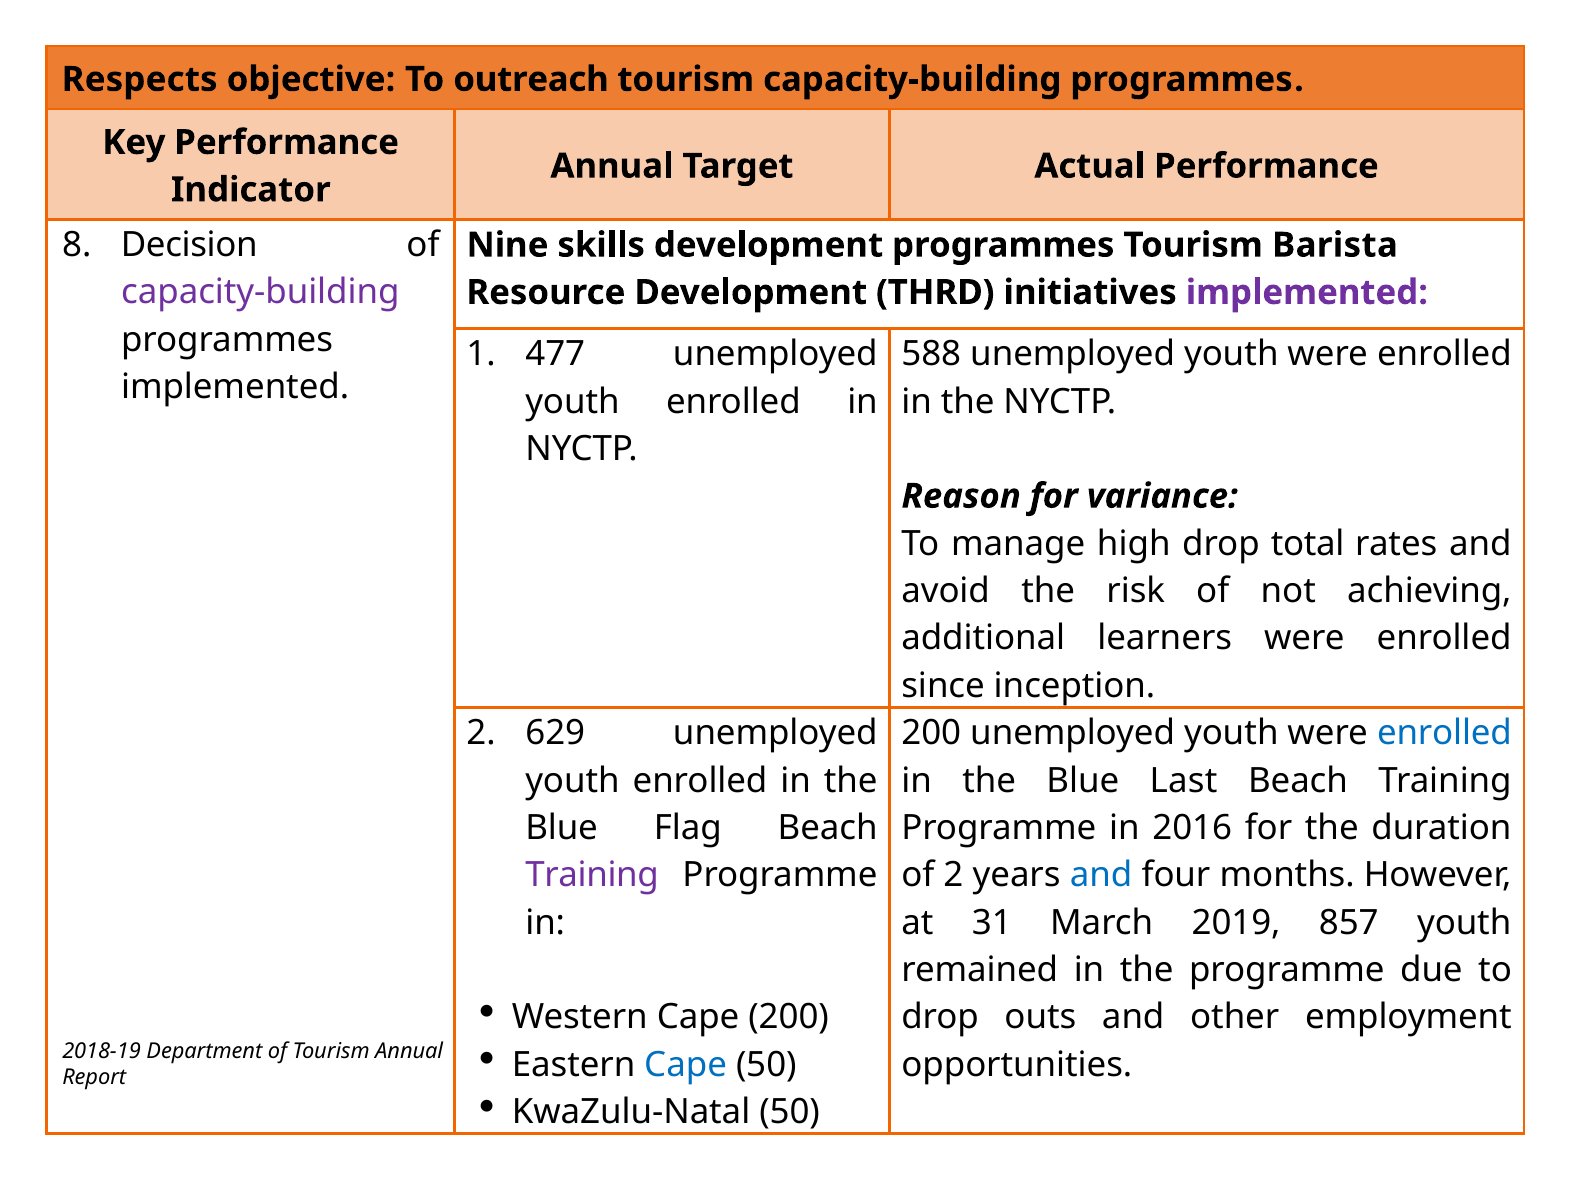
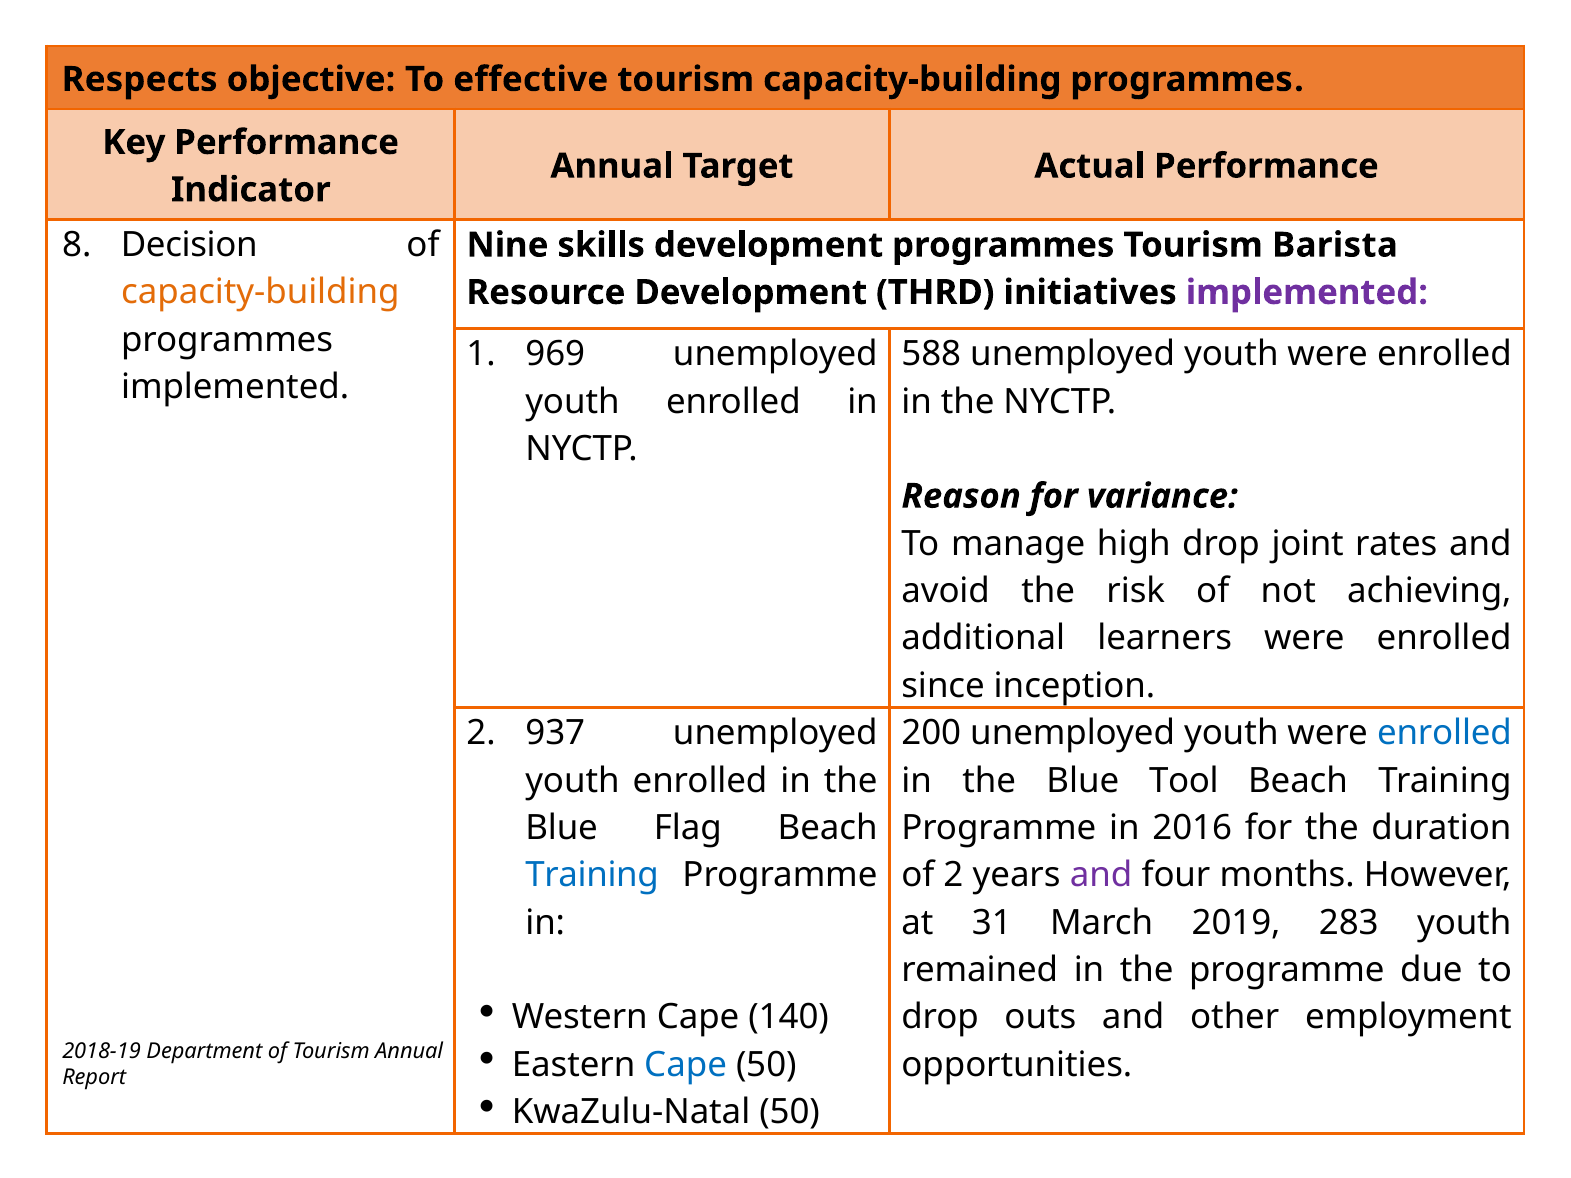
outreach: outreach -> effective (531, 79)
capacity-building colour: purple -> orange (260, 293)
477: 477 -> 969 (555, 354)
total: total -> joint (1308, 544)
629: 629 -> 937 (555, 733)
Last: Last -> Tool (1184, 781)
Training colour: purple -> blue (592, 875)
and colour: blue -> purple (1101, 875)
857: 857 -> 283 (1349, 923)
Cape 200: 200 -> 140 (789, 1018)
